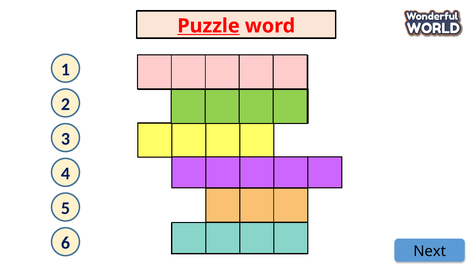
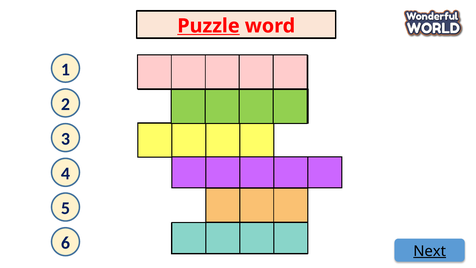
Next underline: none -> present (430, 251)
